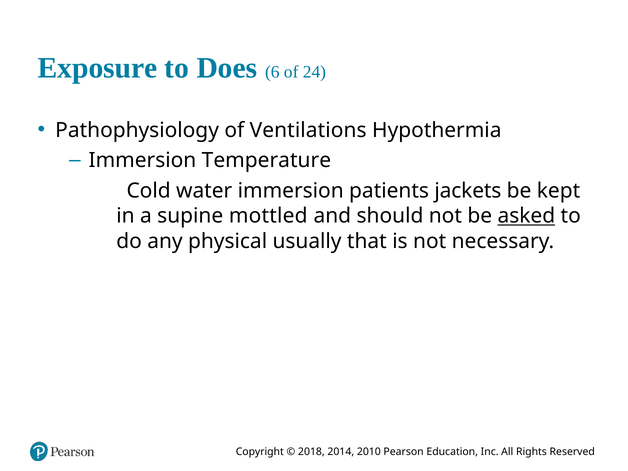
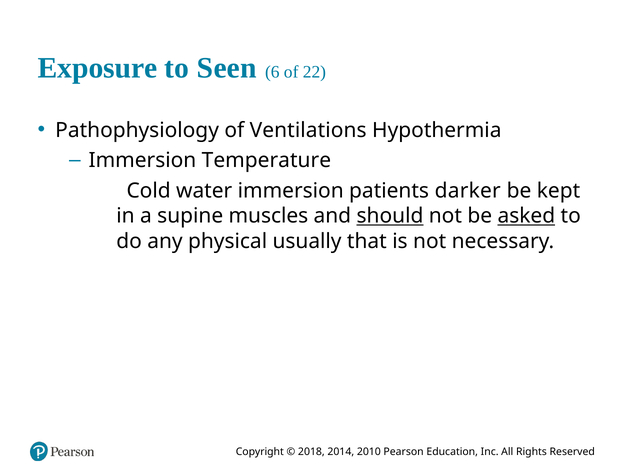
Does: Does -> Seen (227, 68)
24: 24 -> 22 (314, 72)
jackets: jackets -> darker (468, 191)
mottled: mottled -> muscles (268, 216)
should underline: none -> present (390, 216)
